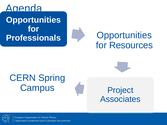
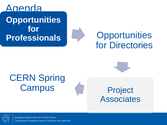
Resources: Resources -> Directories (131, 45)
